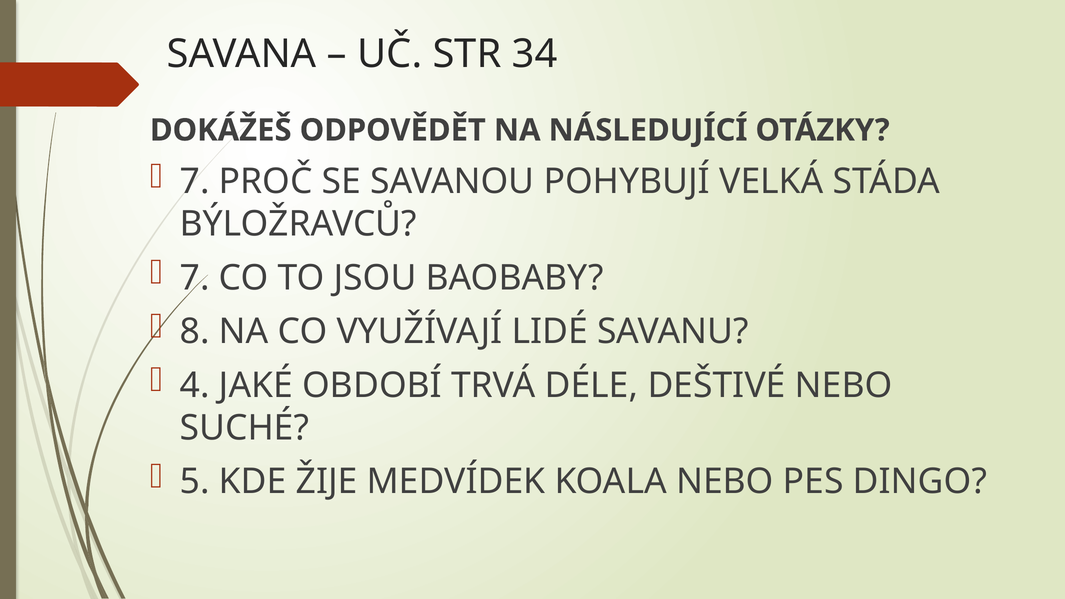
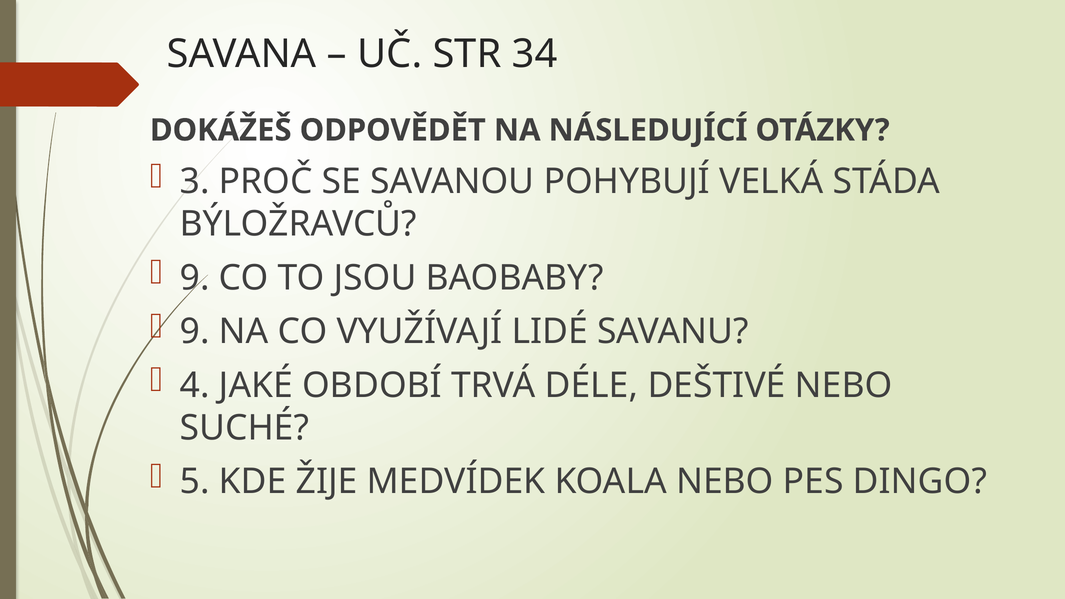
7: 7 -> 3 (195, 182)
7: 7 -> 9 (195, 278)
8: 8 -> 9 (195, 332)
